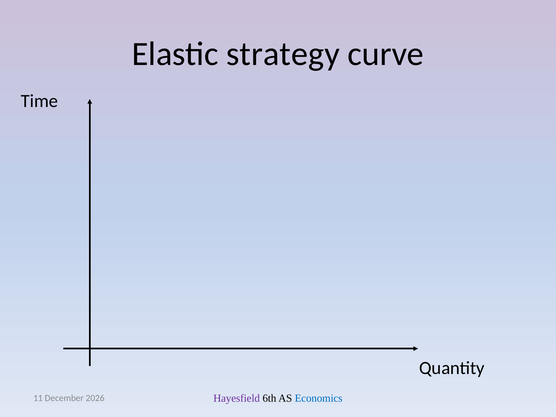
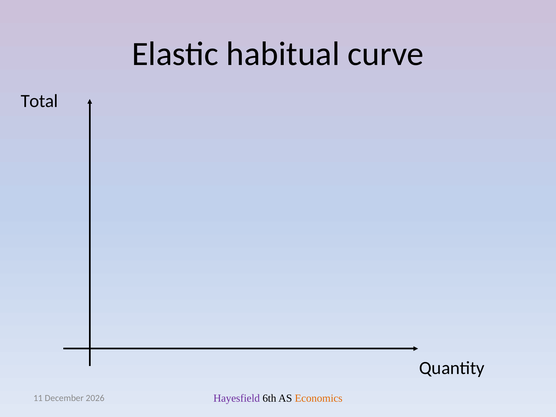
strategy: strategy -> habitual (283, 54)
Time: Time -> Total (39, 101)
Economics colour: blue -> orange (319, 398)
